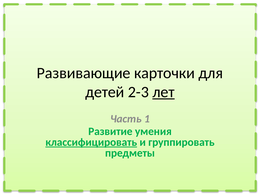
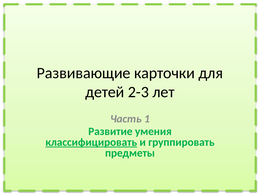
лет underline: present -> none (164, 92)
